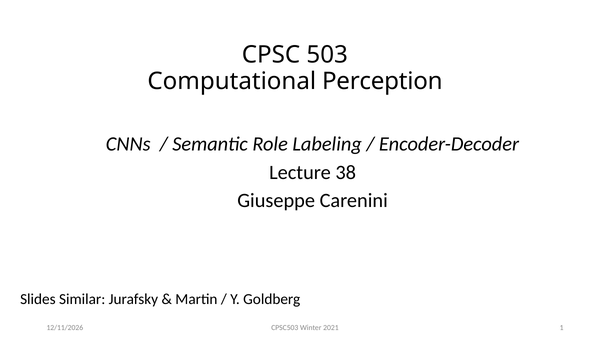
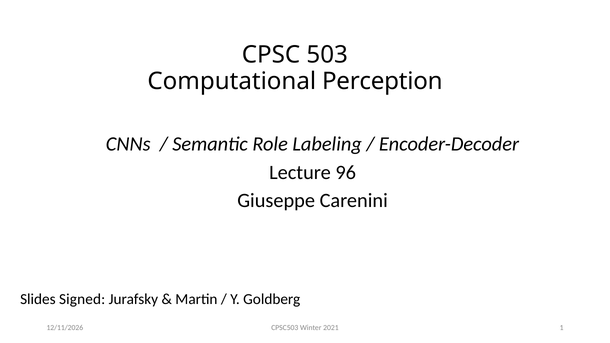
38: 38 -> 96 (346, 172)
Similar: Similar -> Signed (82, 299)
